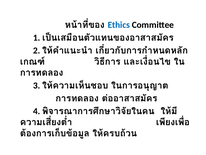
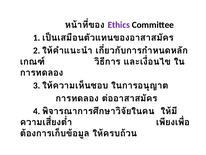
Ethics colour: blue -> purple (119, 25)
